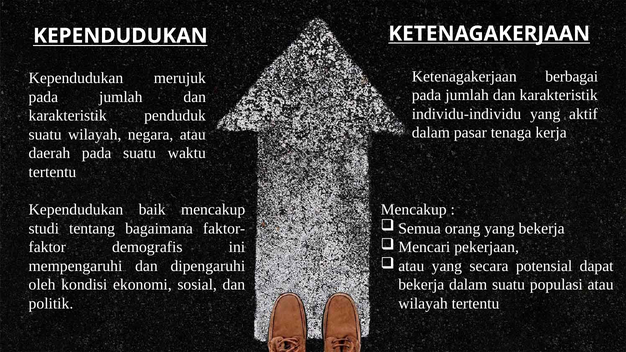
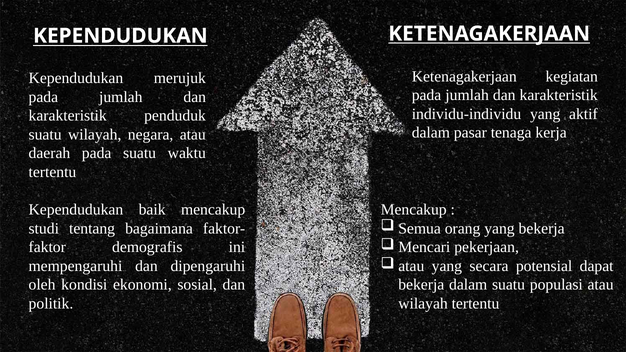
berbagai: berbagai -> kegiatan (572, 77)
